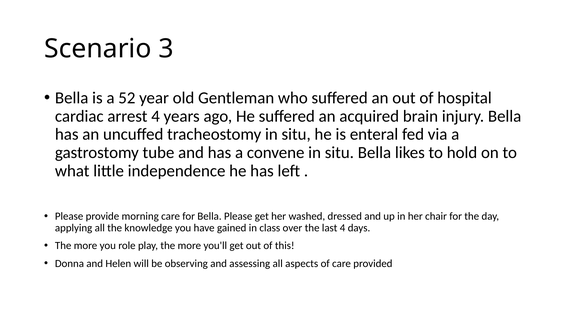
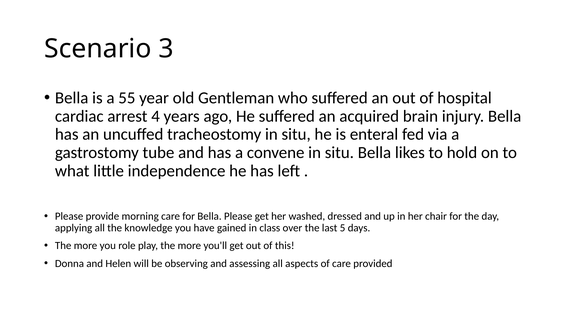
52: 52 -> 55 (127, 98)
last 4: 4 -> 5 (343, 228)
